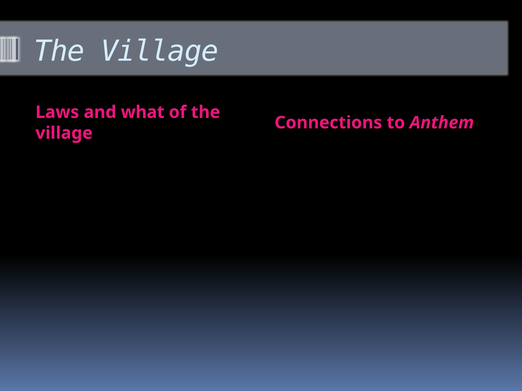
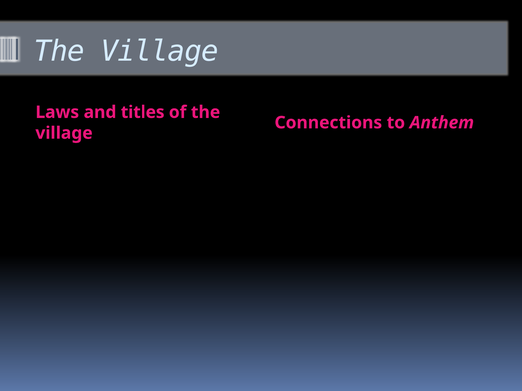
what: what -> titles (143, 112)
